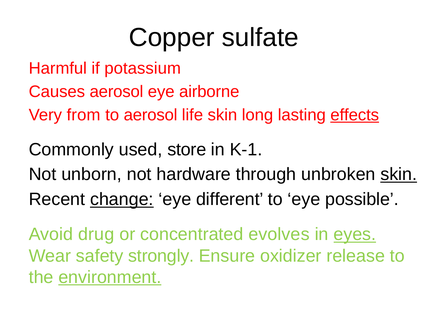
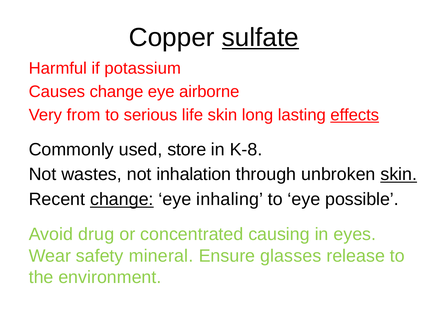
sulfate underline: none -> present (260, 37)
Causes aerosol: aerosol -> change (116, 92)
to aerosol: aerosol -> serious (150, 115)
K-1: K-1 -> K-8 (246, 149)
unborn: unborn -> wastes (92, 174)
hardware: hardware -> inhalation (194, 174)
different: different -> inhaling (230, 199)
evolves: evolves -> causing (279, 234)
eyes underline: present -> none (355, 234)
strongly: strongly -> mineral (161, 256)
oxidizer: oxidizer -> glasses (291, 256)
environment underline: present -> none (110, 277)
